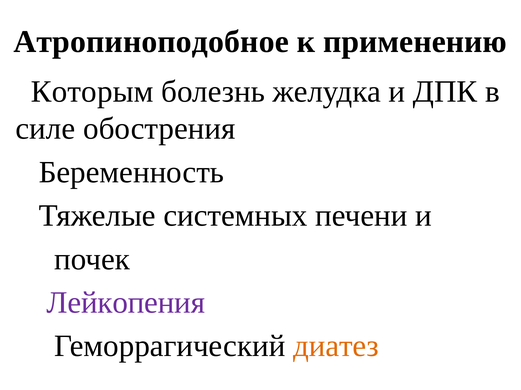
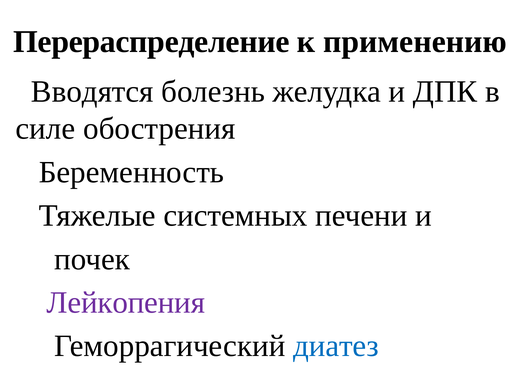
Атропиноподобное: Атропиноподобное -> Перераспределение (151, 42)
Которым: Которым -> Вводятся (92, 92)
диатез colour: orange -> blue (336, 347)
